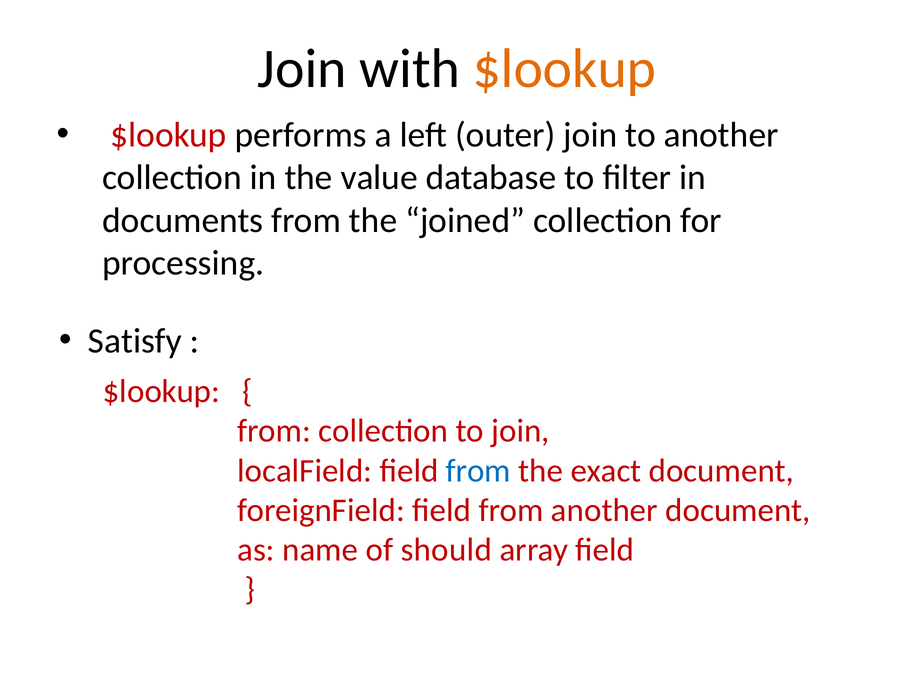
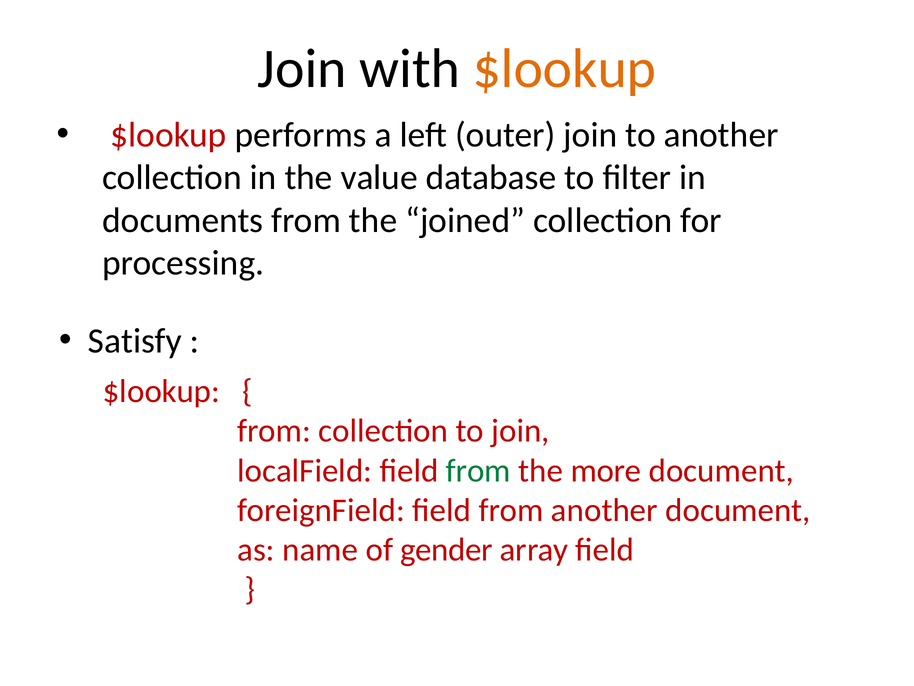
from colour: blue -> green (478, 470)
exact: exact -> more (606, 470)
should: should -> gender (447, 549)
